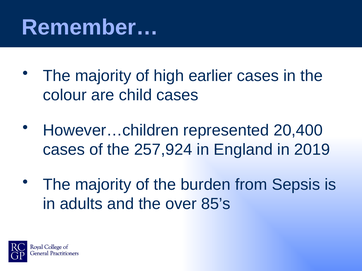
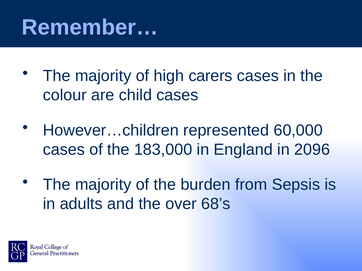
earlier: earlier -> carers (211, 76)
20,400: 20,400 -> 60,000 (298, 130)
257,924: 257,924 -> 183,000 (163, 150)
2019: 2019 -> 2096 (312, 150)
85’s: 85’s -> 68’s (216, 204)
